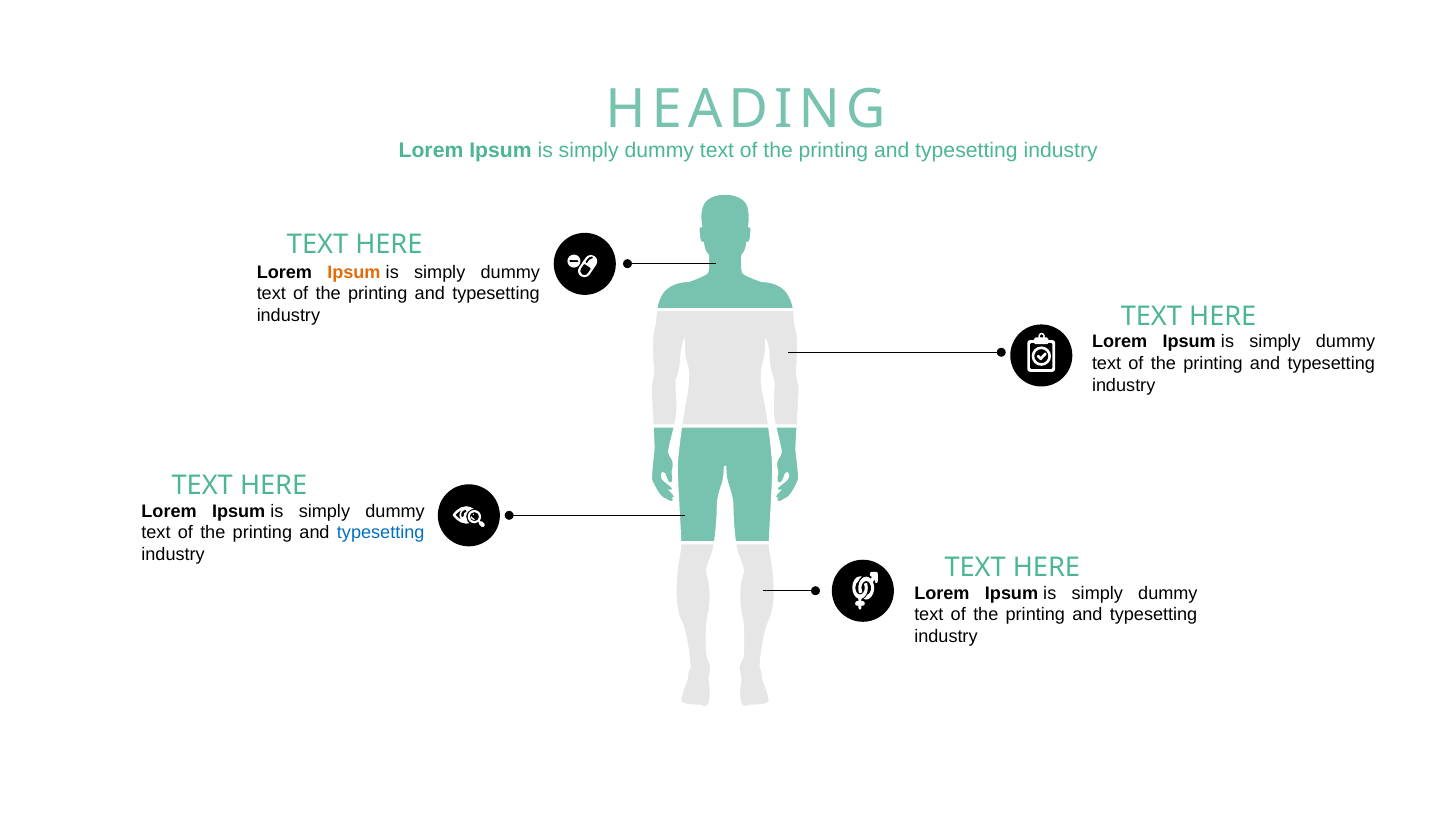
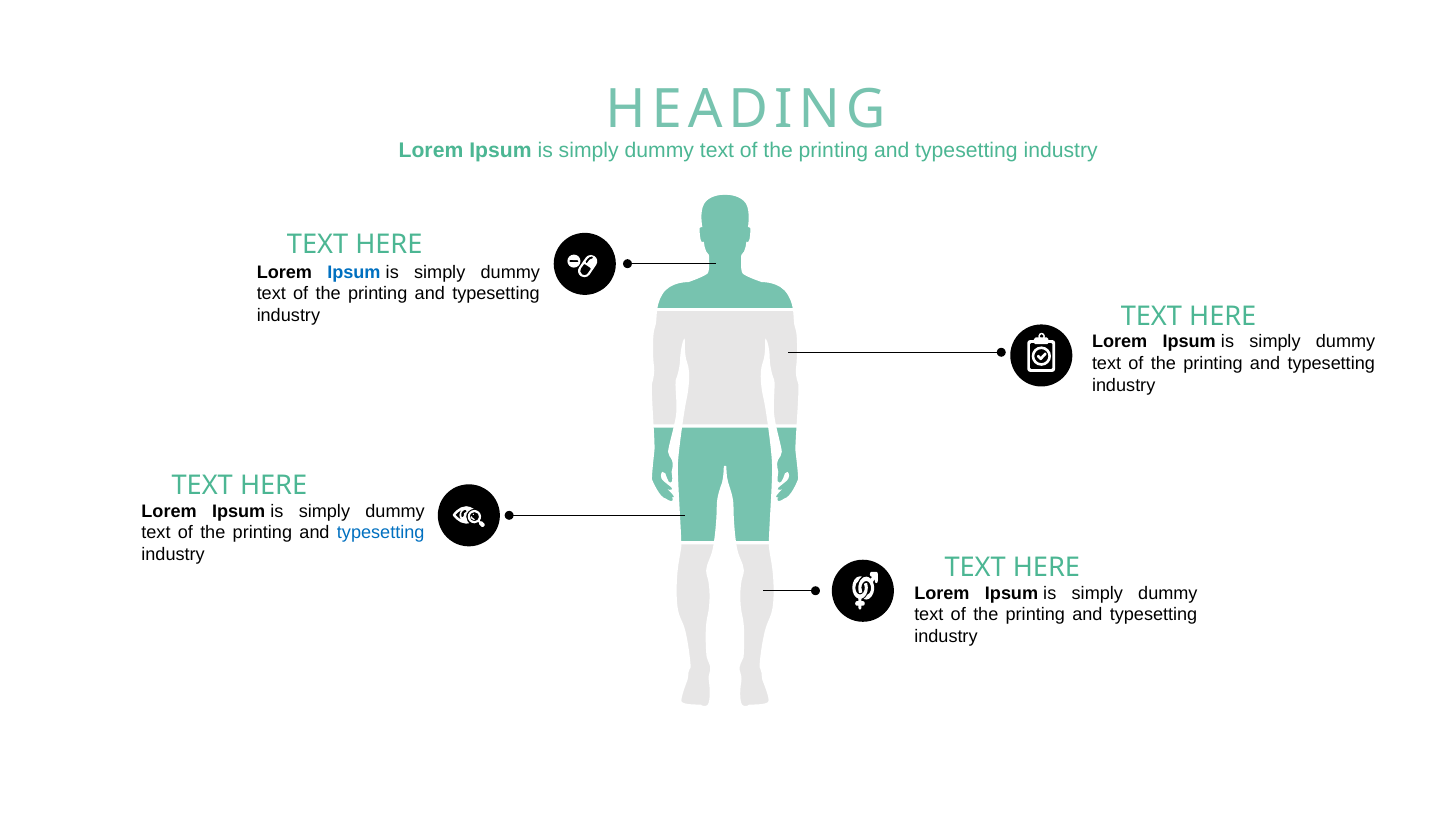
Ipsum colour: orange -> blue (354, 272)
